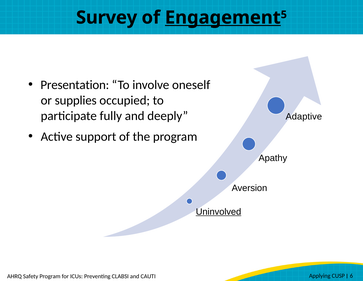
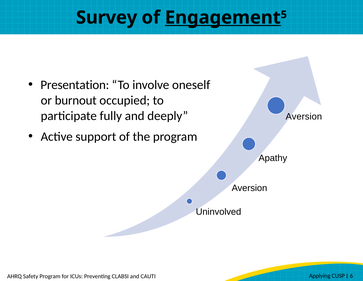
supplies: supplies -> burnout (76, 100)
Adaptive: Adaptive -> Aversion (304, 116)
Uninvolved underline: present -> none (219, 211)
